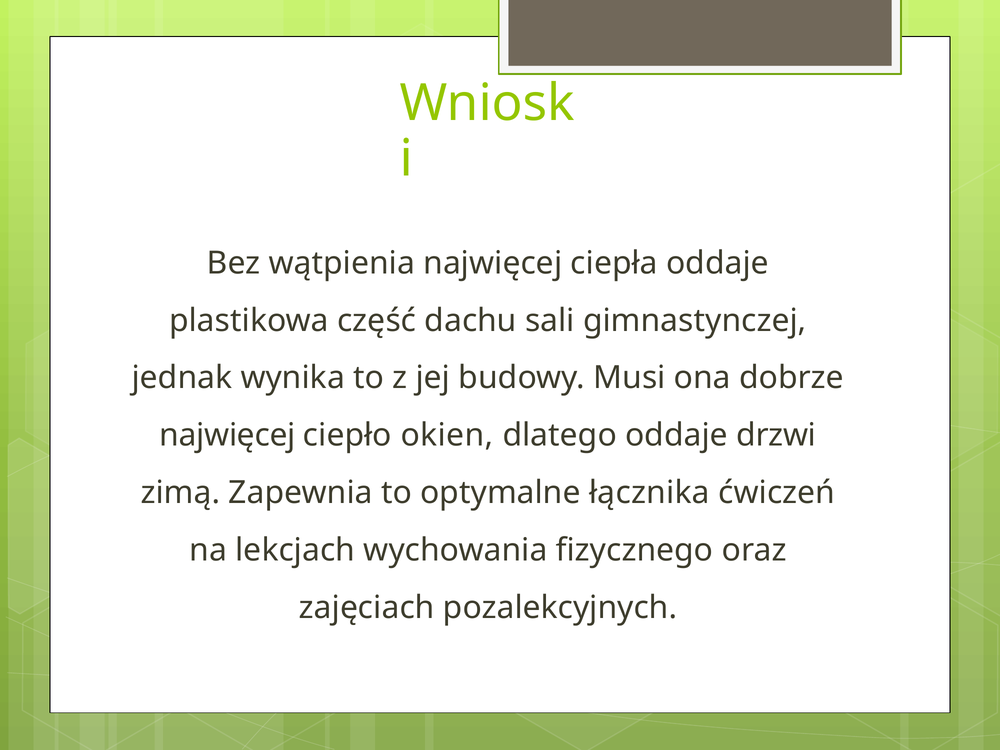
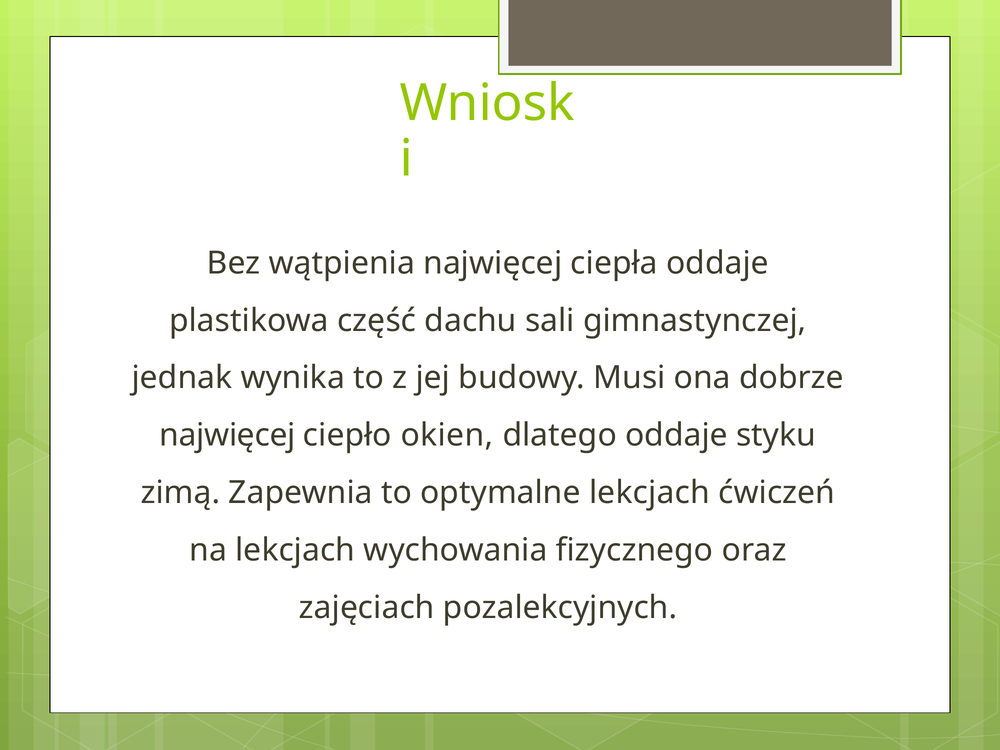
drzwi: drzwi -> styku (776, 435)
optymalne łącznika: łącznika -> lekcjach (649, 493)
